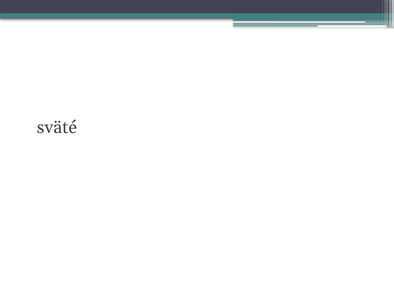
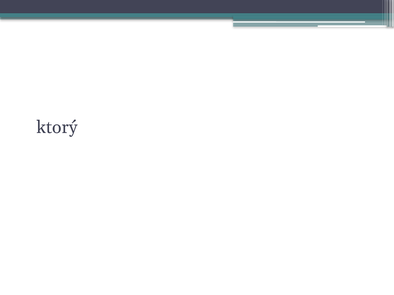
sväté: sväté -> ktorý (57, 128)
